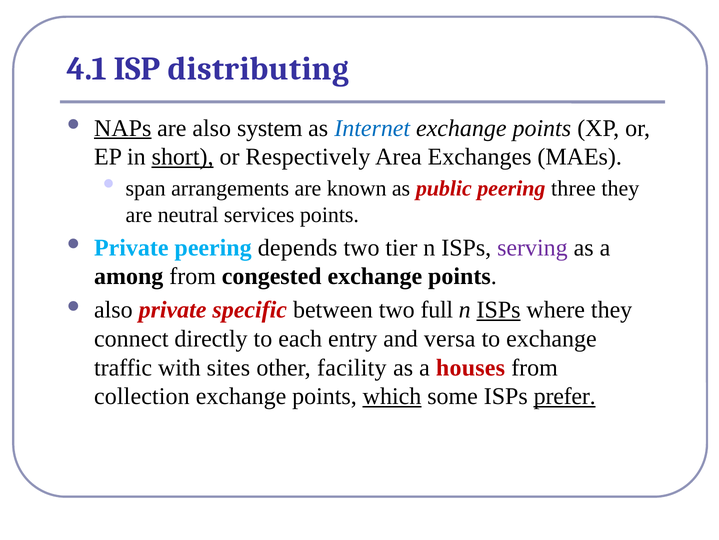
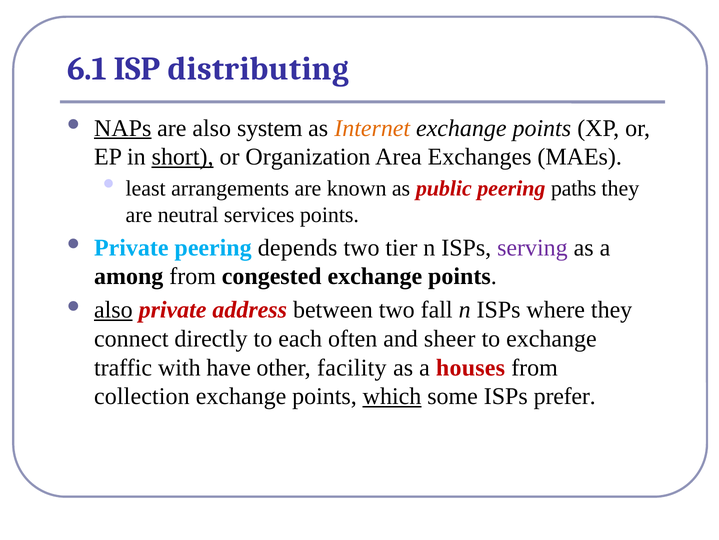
4.1: 4.1 -> 6.1 (87, 69)
Internet colour: blue -> orange (372, 128)
Respectively: Respectively -> Organization (308, 157)
span: span -> least (146, 188)
three: three -> paths (574, 188)
also underline: none -> present (113, 310)
specific: specific -> address (250, 310)
full: full -> fall (437, 310)
ISPs underline: present -> none (499, 310)
entry: entry -> often (353, 338)
versa: versa -> sheer (450, 338)
sites: sites -> have (229, 367)
prefer underline: present -> none (565, 396)
